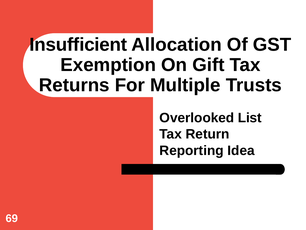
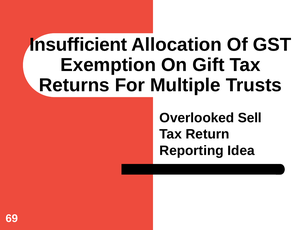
List: List -> Sell (250, 118)
